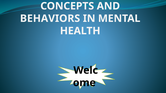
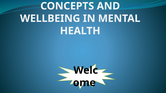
BEHAVIORS: BEHAVIORS -> WELLBEING (50, 19)
